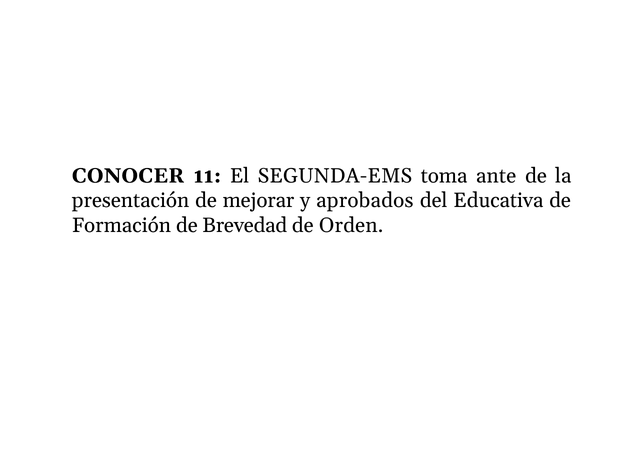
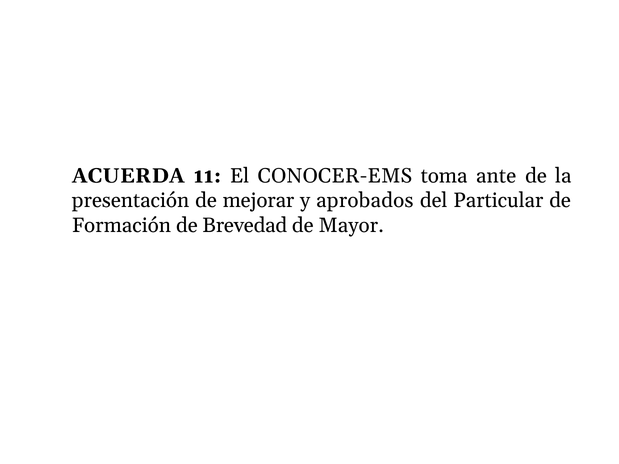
CONOCER: CONOCER -> ACUERDA (128, 176)
SEGUNDA-EMS: SEGUNDA-EMS -> CONOCER-EMS (335, 176)
Educativa: Educativa -> Particular (498, 201)
Orden: Orden -> Mayor (351, 225)
